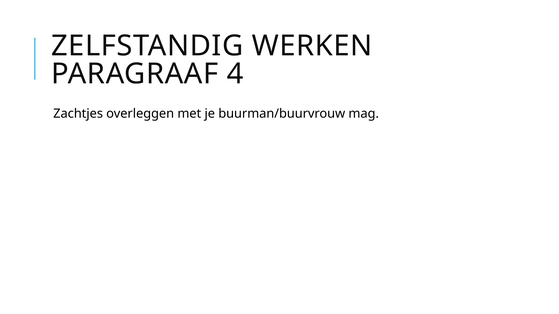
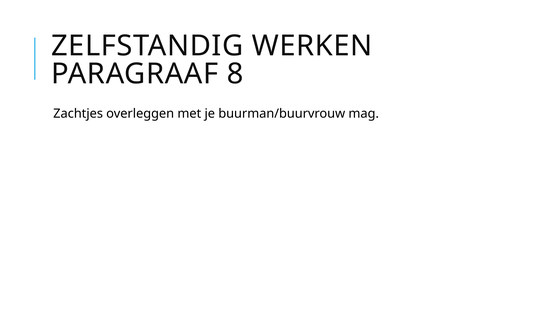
4: 4 -> 8 (235, 74)
